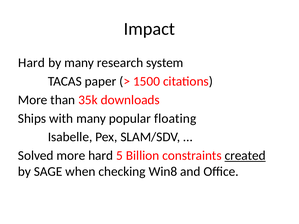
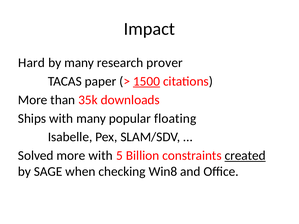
system: system -> prover (165, 63)
1500 underline: none -> present (147, 81)
more hard: hard -> with (101, 156)
